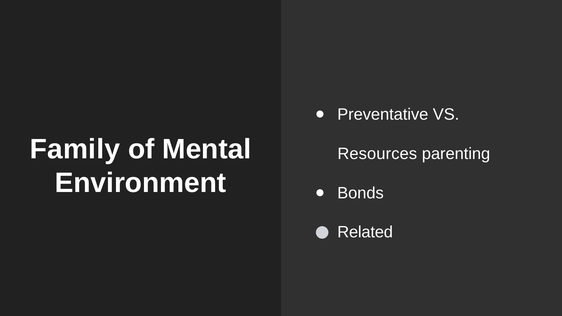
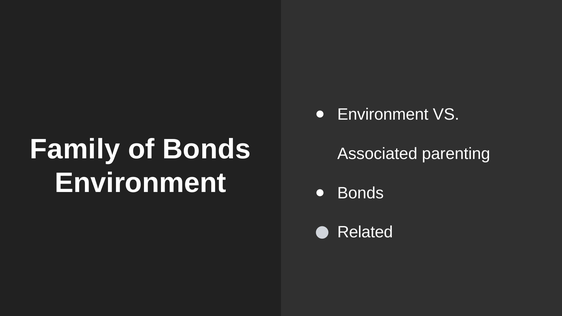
Preventative: Preventative -> Environment (383, 114)
of Mental: Mental -> Bonds (207, 149)
Resources: Resources -> Associated (377, 154)
